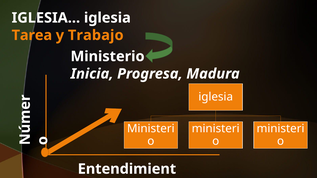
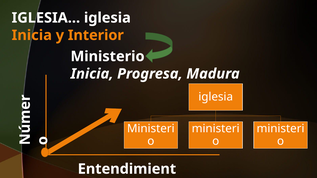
Tarea: Tarea -> Inicia (32, 35)
Trabajo: Trabajo -> Interior (96, 35)
